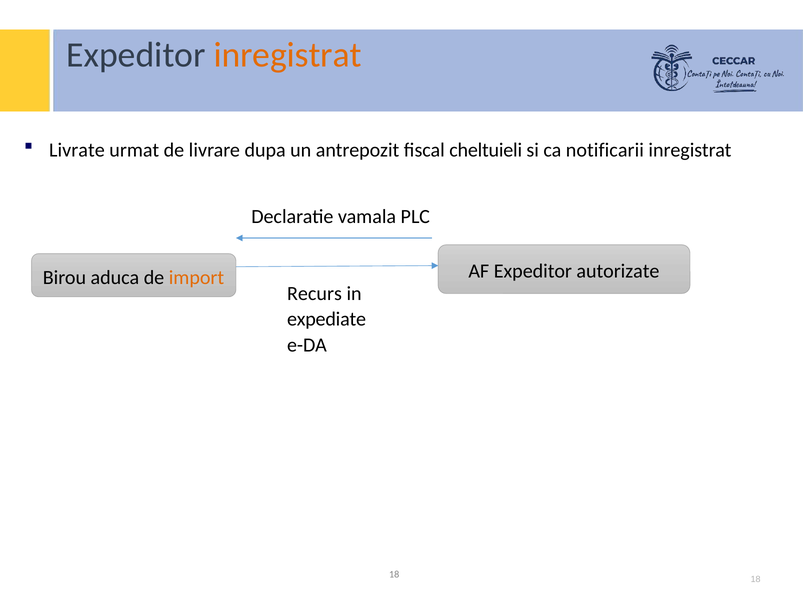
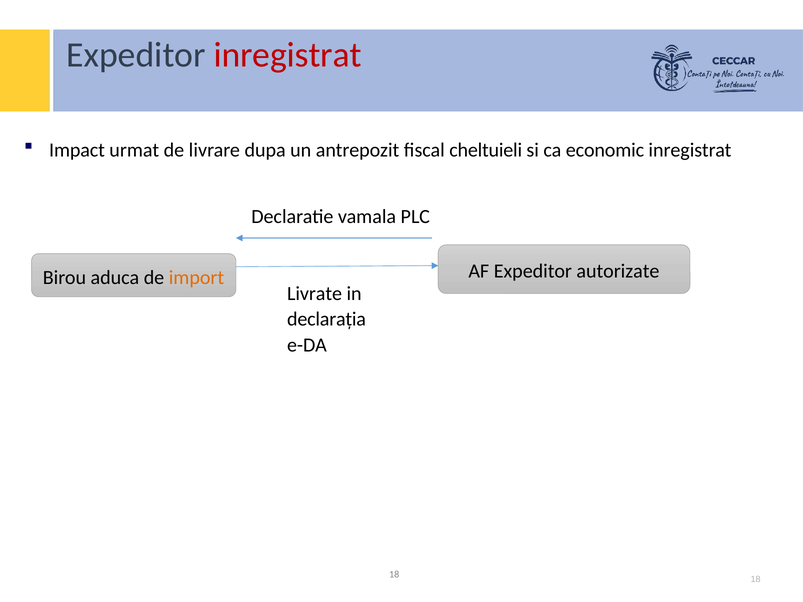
inregistrat colour: orange -> red (288, 55)
Livrate: Livrate -> Impact (77, 150)
notificarii: notificarii -> economic (605, 150)
Recurs: Recurs -> Livrate (315, 294)
expediate: expediate -> declarația (327, 319)
